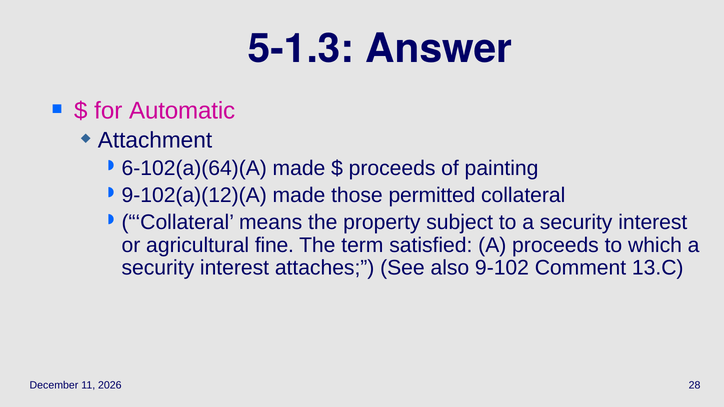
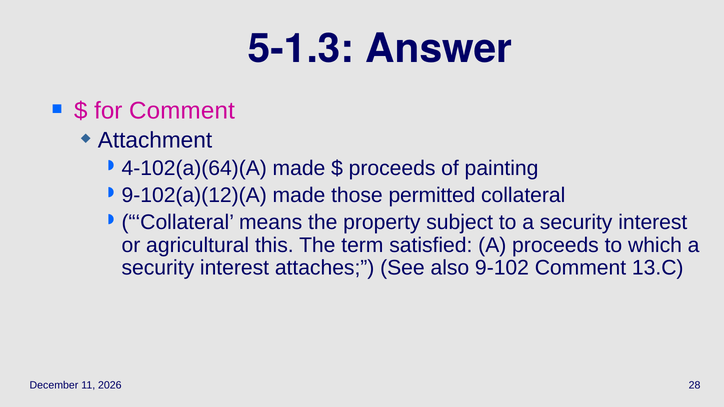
for Automatic: Automatic -> Comment (182, 111)
6-102(a)(64)(A: 6-102(a)(64)(A -> 4-102(a)(64)(A (194, 168)
fine: fine -> this (274, 245)
